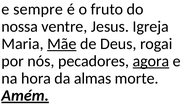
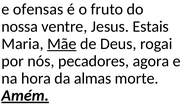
sempre: sempre -> ofensas (38, 9)
Igreja: Igreja -> Estais (151, 27)
agora underline: present -> none (151, 61)
